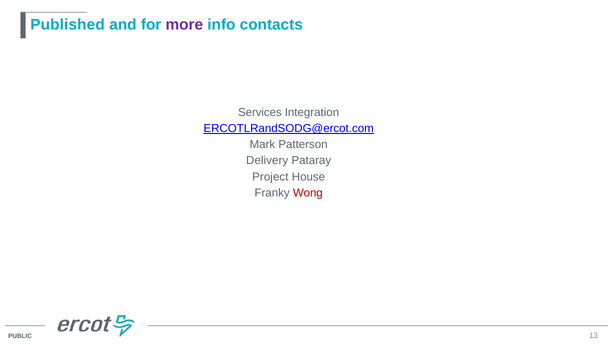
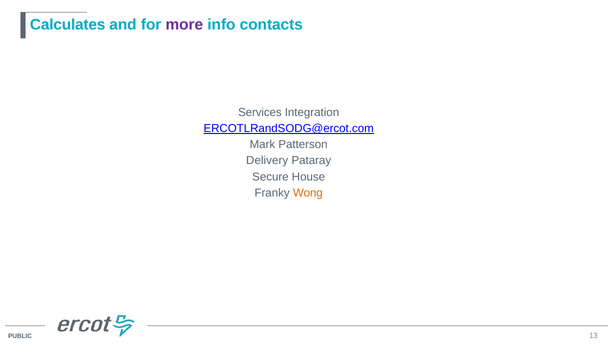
Published: Published -> Calculates (68, 25)
Project: Project -> Secure (270, 177)
Wong colour: red -> orange (308, 193)
